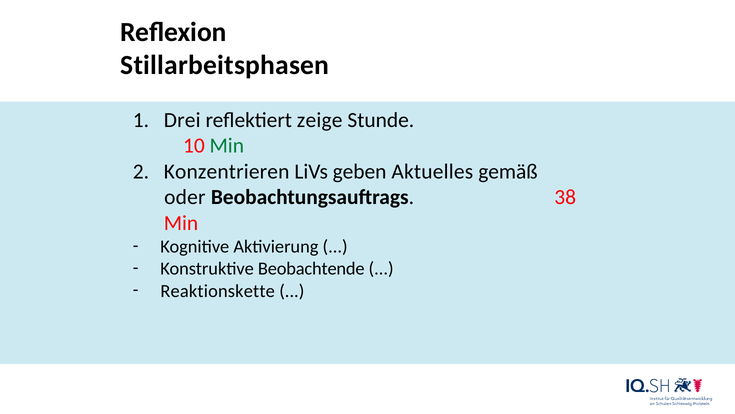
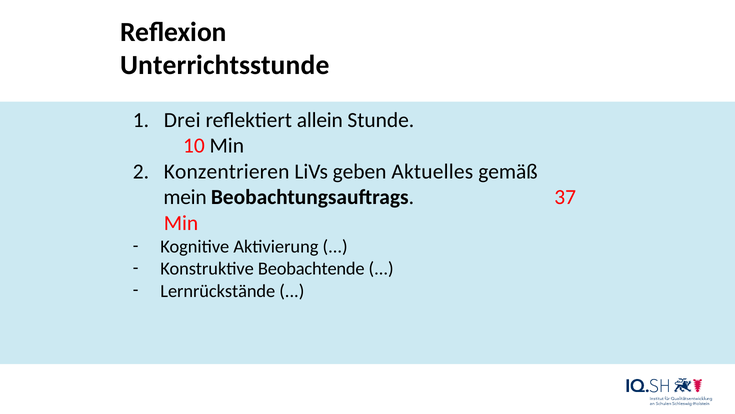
Stillarbeitsphasen: Stillarbeitsphasen -> Unterrichtsstunde (225, 65)
zeige: zeige -> allein (320, 120)
Min colour: green -> black (227, 146)
oder: oder -> mein (185, 197)
38: 38 -> 37 (565, 197)
Reaktionskette: Reaktionskette -> Lernrückstände (218, 291)
